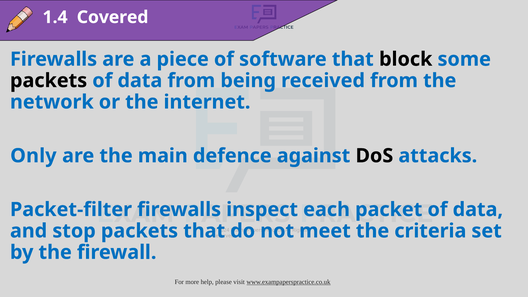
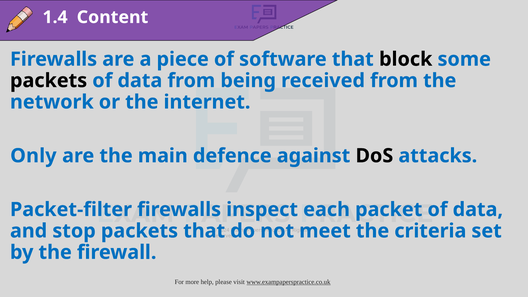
Covered: Covered -> Content (112, 17)
